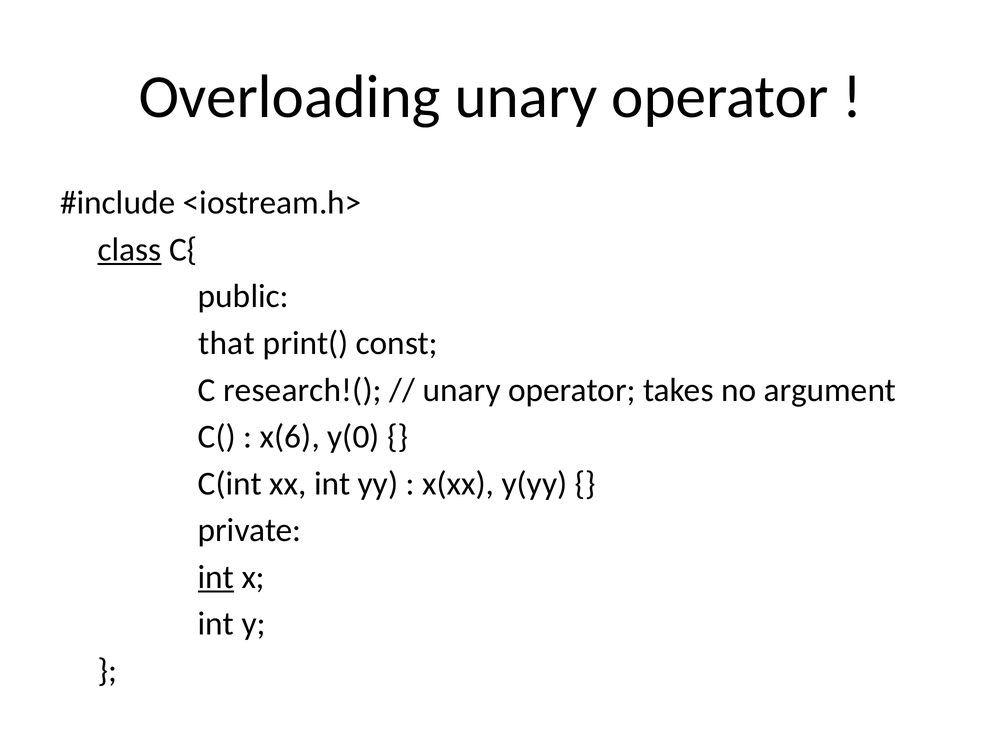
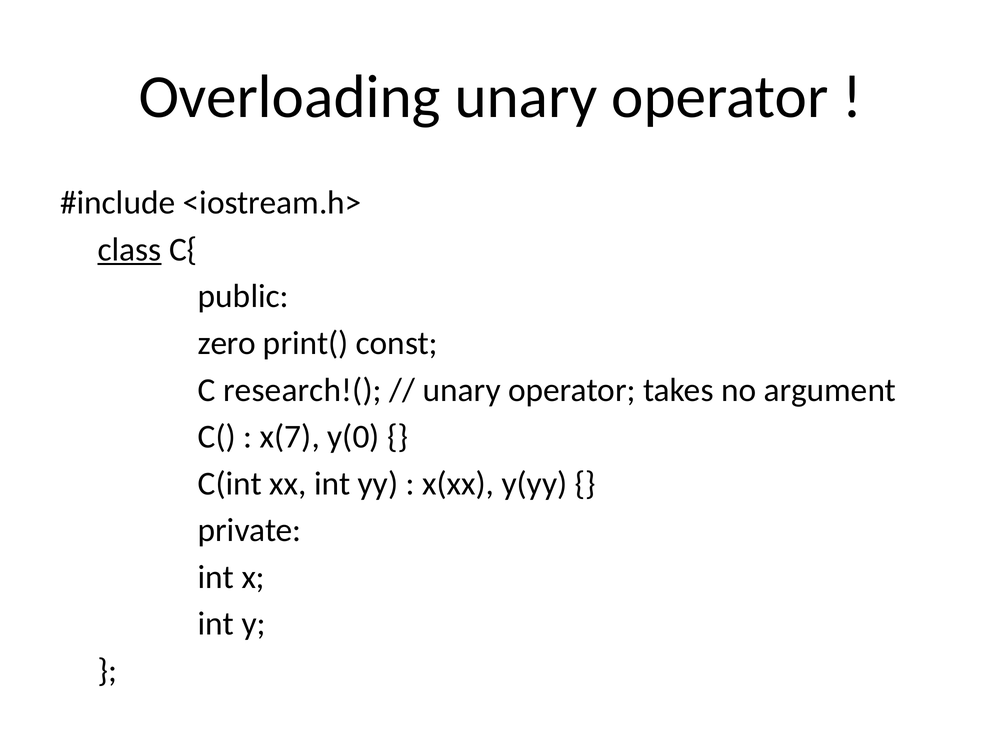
that: that -> zero (227, 343)
x(6: x(6 -> x(7 (290, 436)
int underline: present -> none (216, 577)
